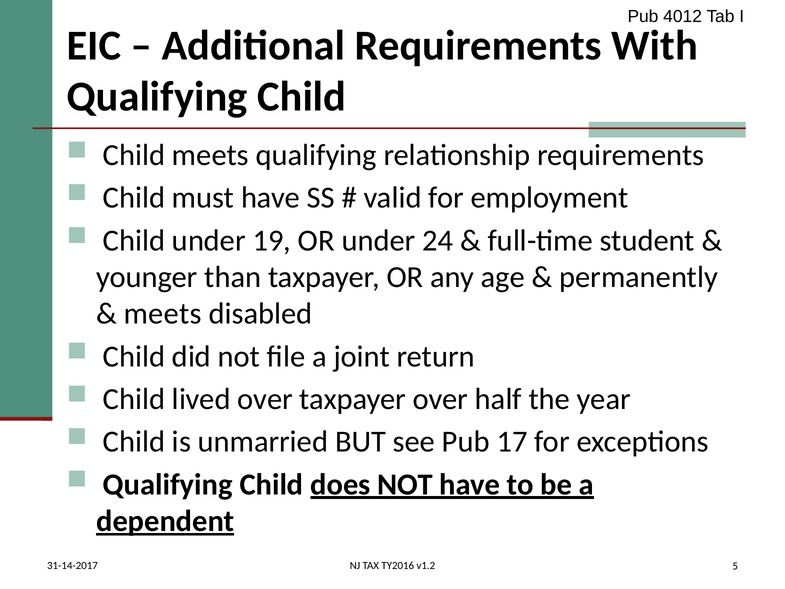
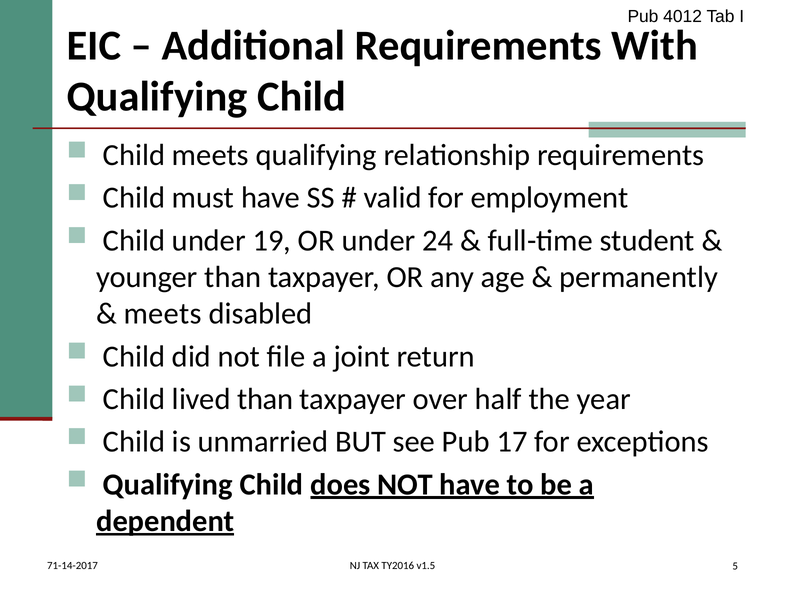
lived over: over -> than (265, 399)
v1.2: v1.2 -> v1.5 (426, 566)
31-14-2017: 31-14-2017 -> 71-14-2017 (72, 566)
